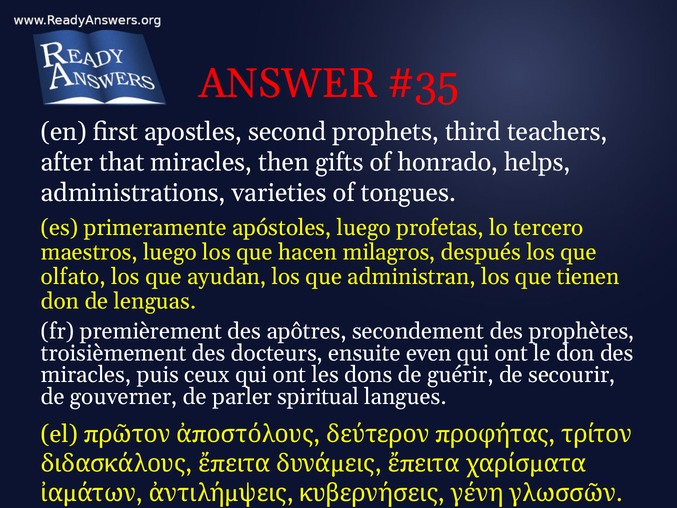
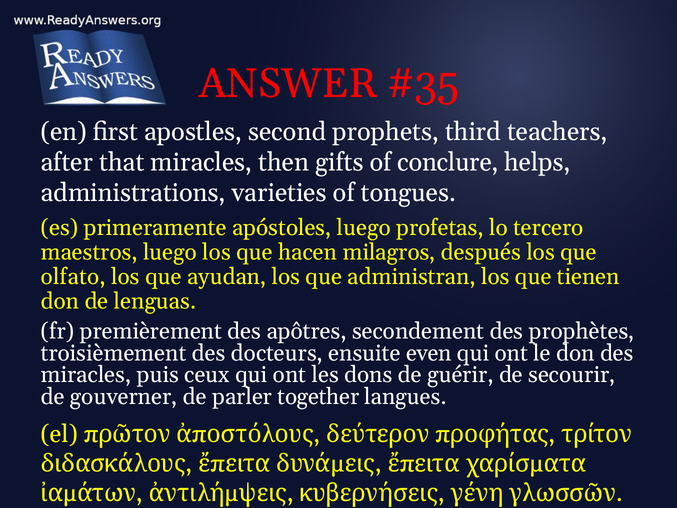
honrado: honrado -> conclure (448, 162)
spiritual: spiritual -> together (318, 396)
